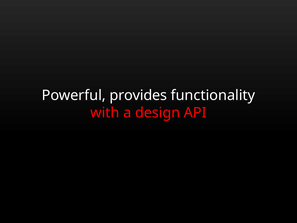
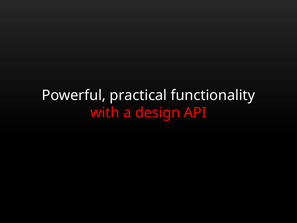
provides: provides -> practical (138, 95)
